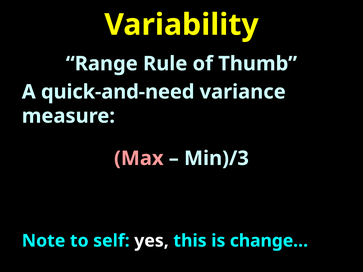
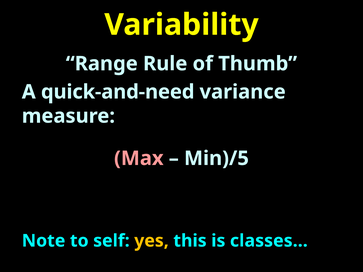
Min)/3: Min)/3 -> Min)/5 (216, 158)
yes colour: white -> yellow (151, 241)
change…: change… -> classes… (269, 241)
